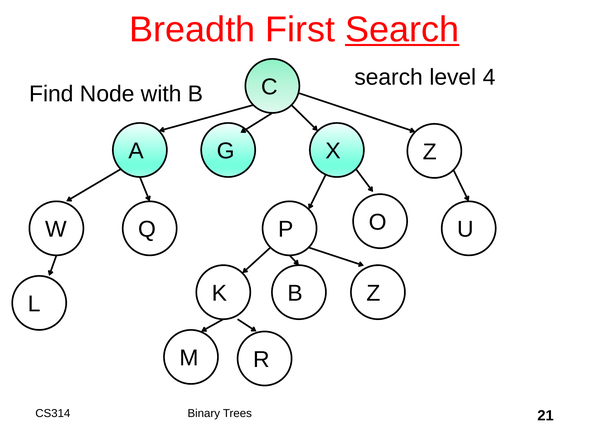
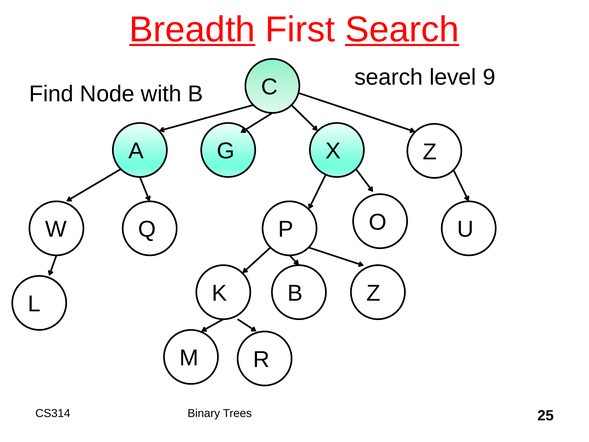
Breadth underline: none -> present (192, 30)
4: 4 -> 9 (489, 77)
21: 21 -> 25 (546, 415)
